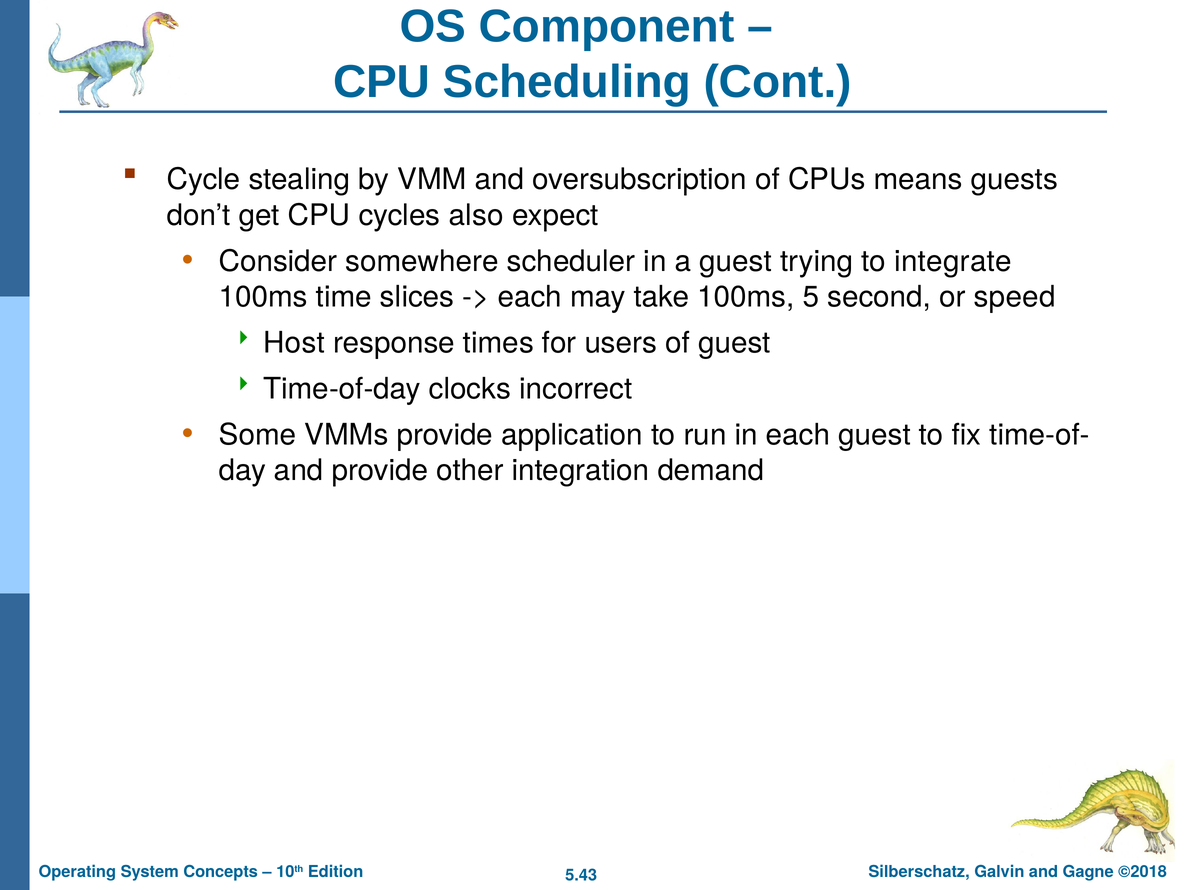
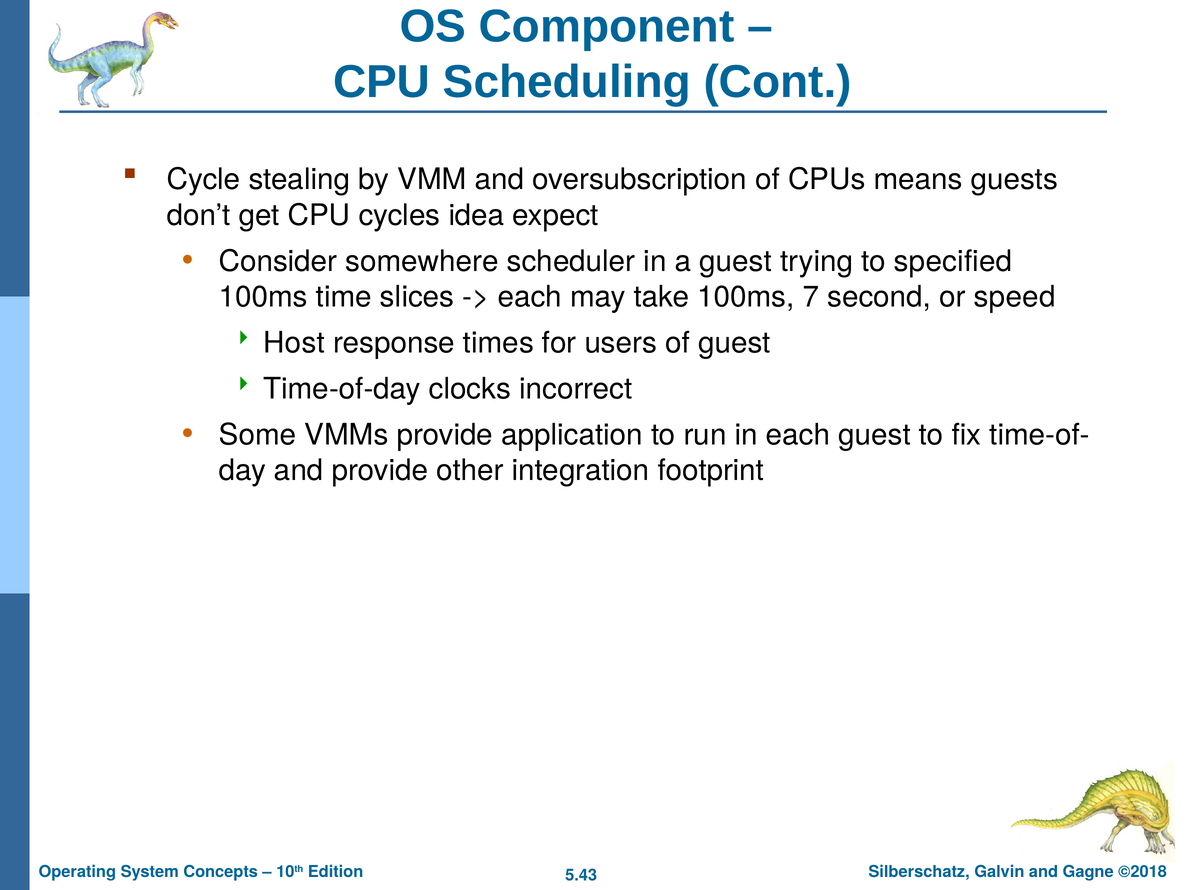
also: also -> idea (476, 215)
integrate: integrate -> specified (953, 261)
5: 5 -> 7 (811, 297)
demand: demand -> footprint (711, 470)
